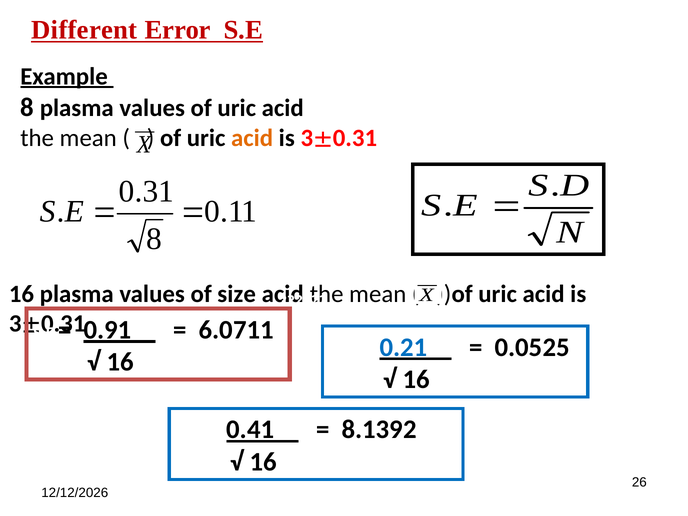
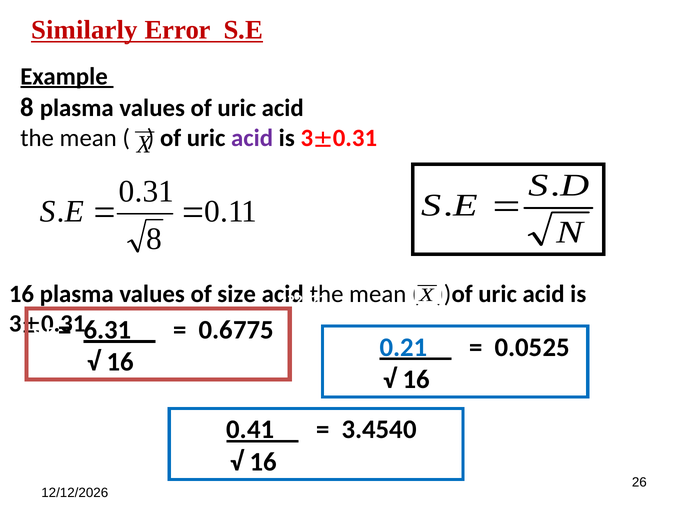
Different: Different -> Similarly (84, 30)
acid colour: orange -> purple (252, 138)
0.91: 0.91 -> 6.31 (107, 330)
6.0711: 6.0711 -> 0.6775 (236, 330)
8.1392: 8.1392 -> 3.4540 (379, 430)
